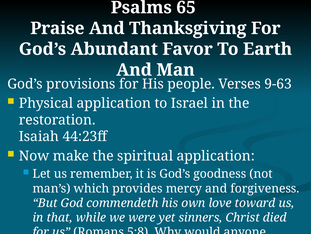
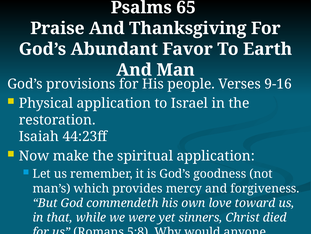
9-63: 9-63 -> 9-16 (278, 84)
